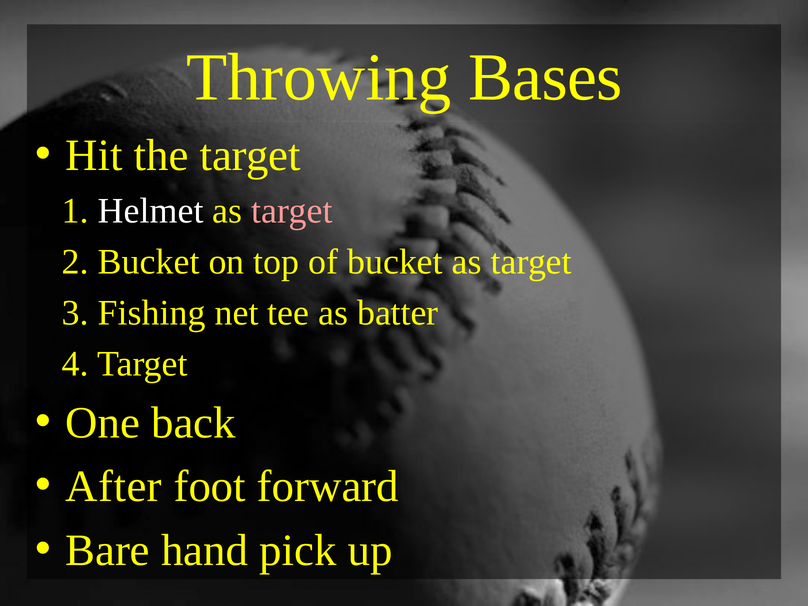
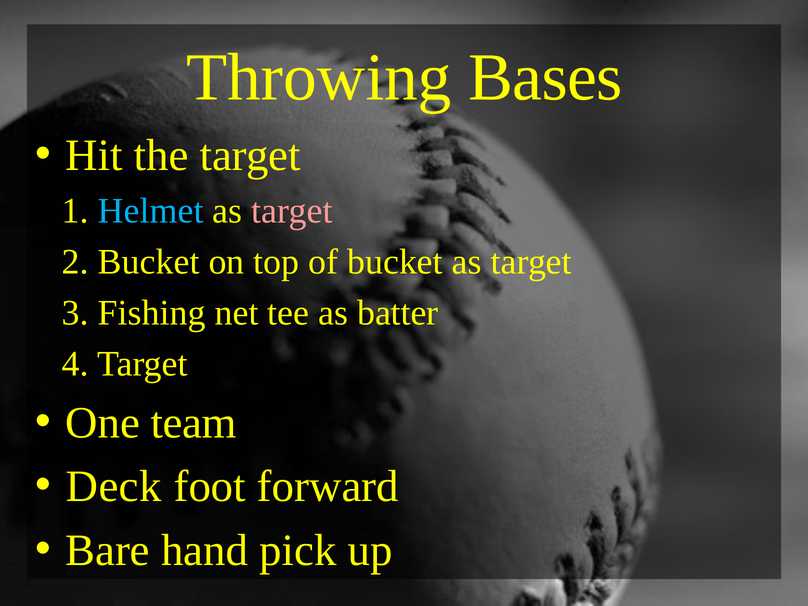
Helmet colour: white -> light blue (151, 211)
back: back -> team (194, 423)
After: After -> Deck (114, 487)
